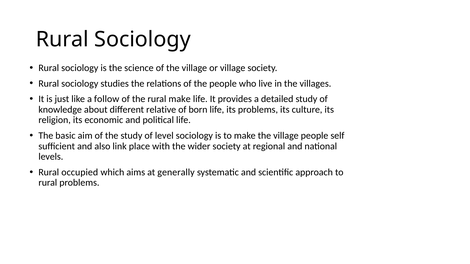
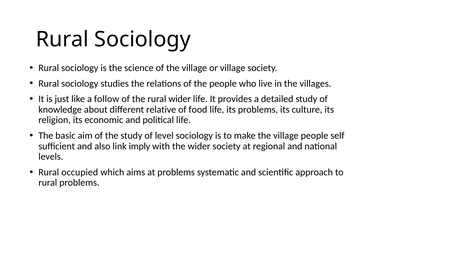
rural make: make -> wider (180, 99)
born: born -> food (198, 110)
place: place -> imply (139, 146)
at generally: generally -> problems (176, 172)
